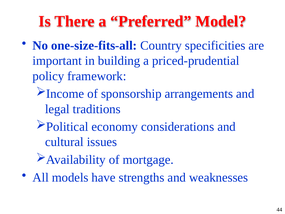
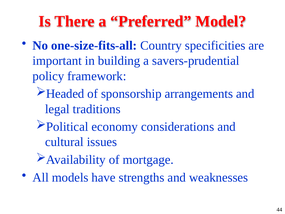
priced-prudential: priced-prudential -> savers-prudential (196, 61)
Income: Income -> Headed (65, 94)
